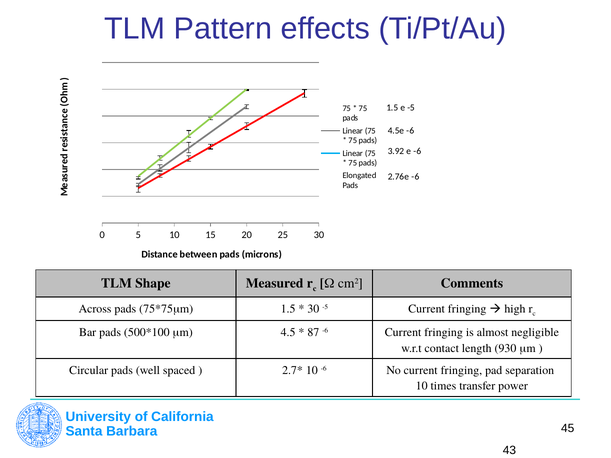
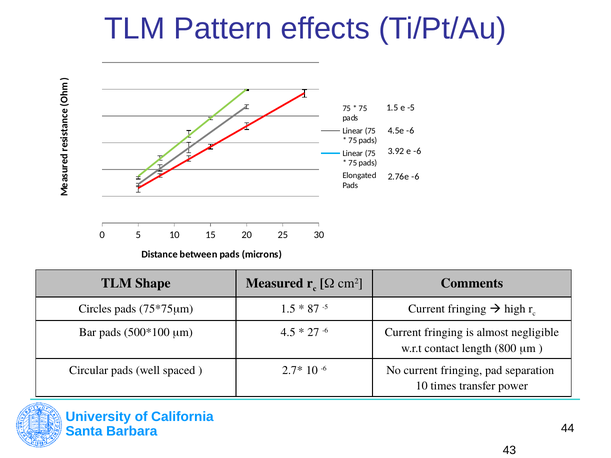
Across: Across -> Circles (95, 309)
30: 30 -> 87 (313, 309)
87: 87 -> 27 (313, 332)
930: 930 -> 800 (505, 348)
45: 45 -> 44 (568, 428)
